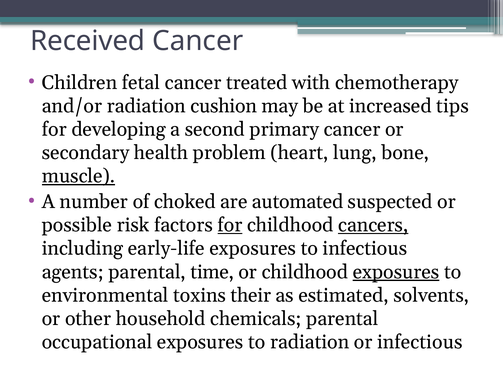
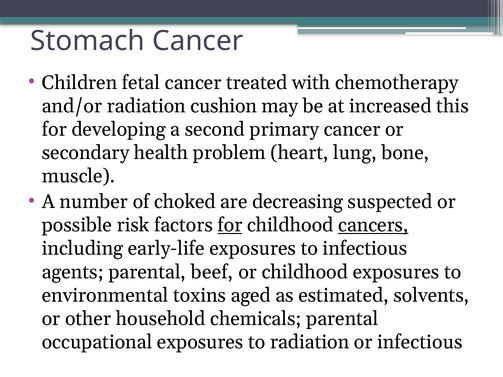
Received: Received -> Stomach (87, 41)
tips: tips -> this (453, 106)
muscle underline: present -> none (79, 176)
automated: automated -> decreasing (298, 202)
time: time -> beef (212, 272)
exposures underline: present -> none (396, 272)
their: their -> aged (251, 296)
